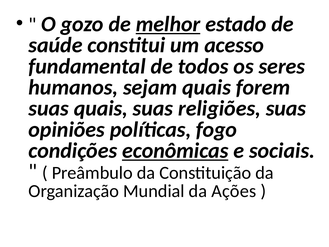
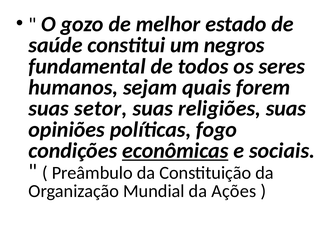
melhor underline: present -> none (168, 24)
acesso: acesso -> negros (234, 45)
suas quais: quais -> setor (101, 108)
